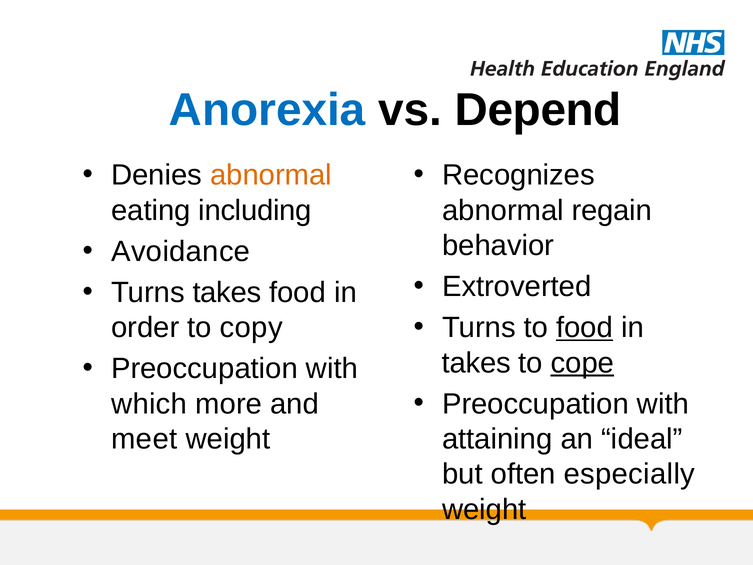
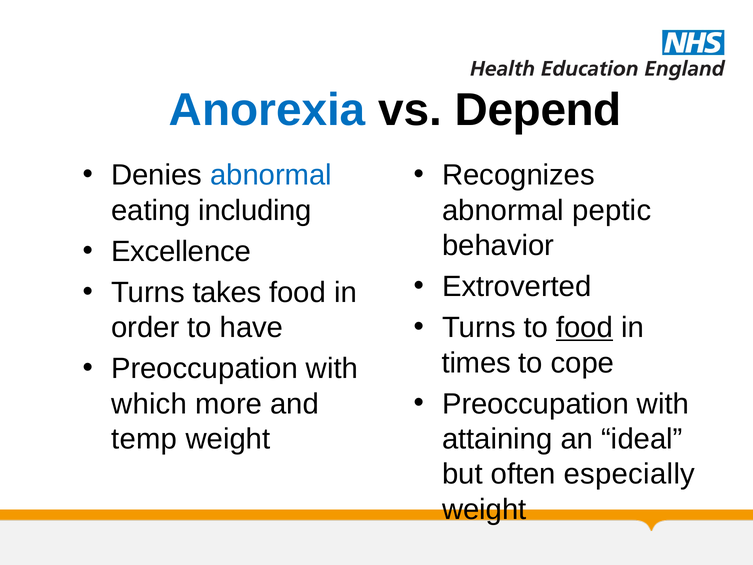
abnormal colour: orange -> blue (271, 175)
regain: regain -> peptic (612, 210)
Avoidance: Avoidance -> Excellence (181, 251)
copy: copy -> have (251, 328)
takes: takes -> times (476, 363)
cope underline: present -> none (582, 363)
meet: meet -> temp (144, 439)
